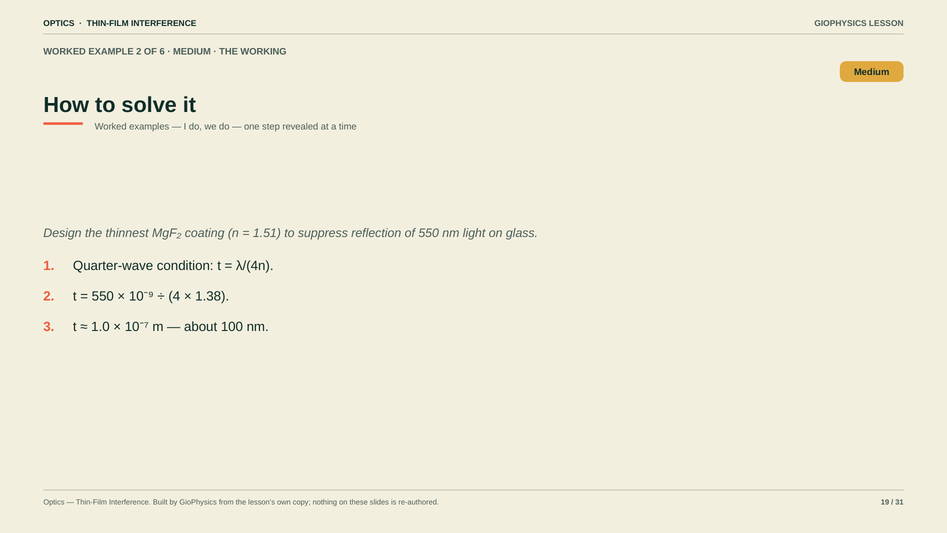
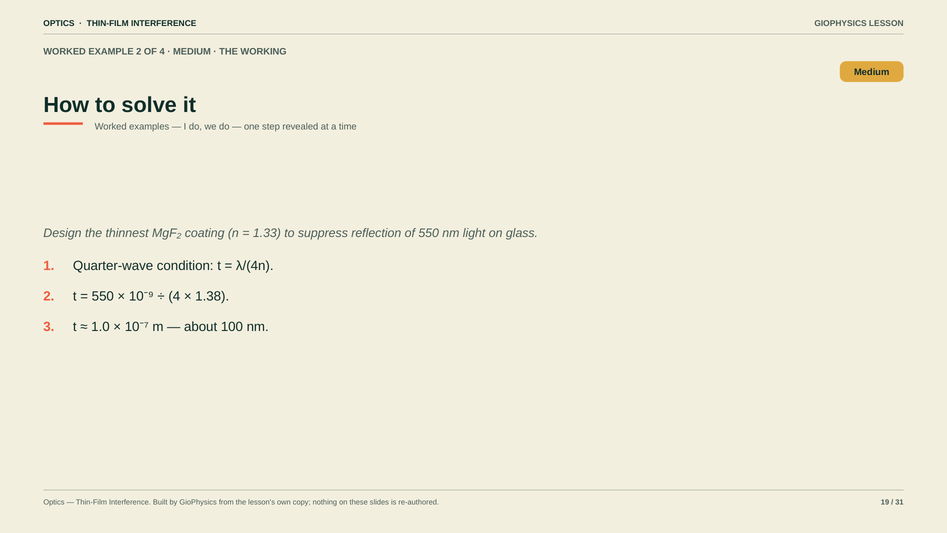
OF 6: 6 -> 4 (162, 52)
1.51: 1.51 -> 1.33 (267, 233)
